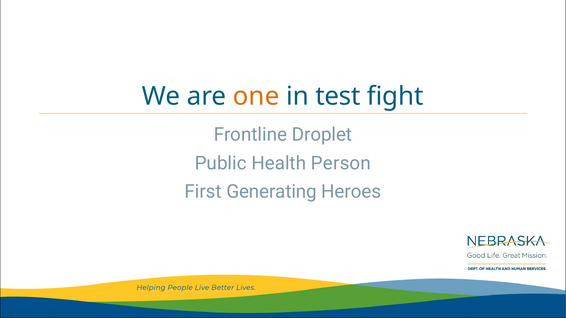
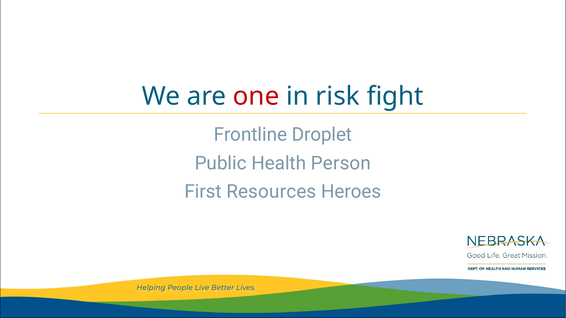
one colour: orange -> red (256, 96)
test: test -> risk (338, 96)
Generating: Generating -> Resources (271, 192)
